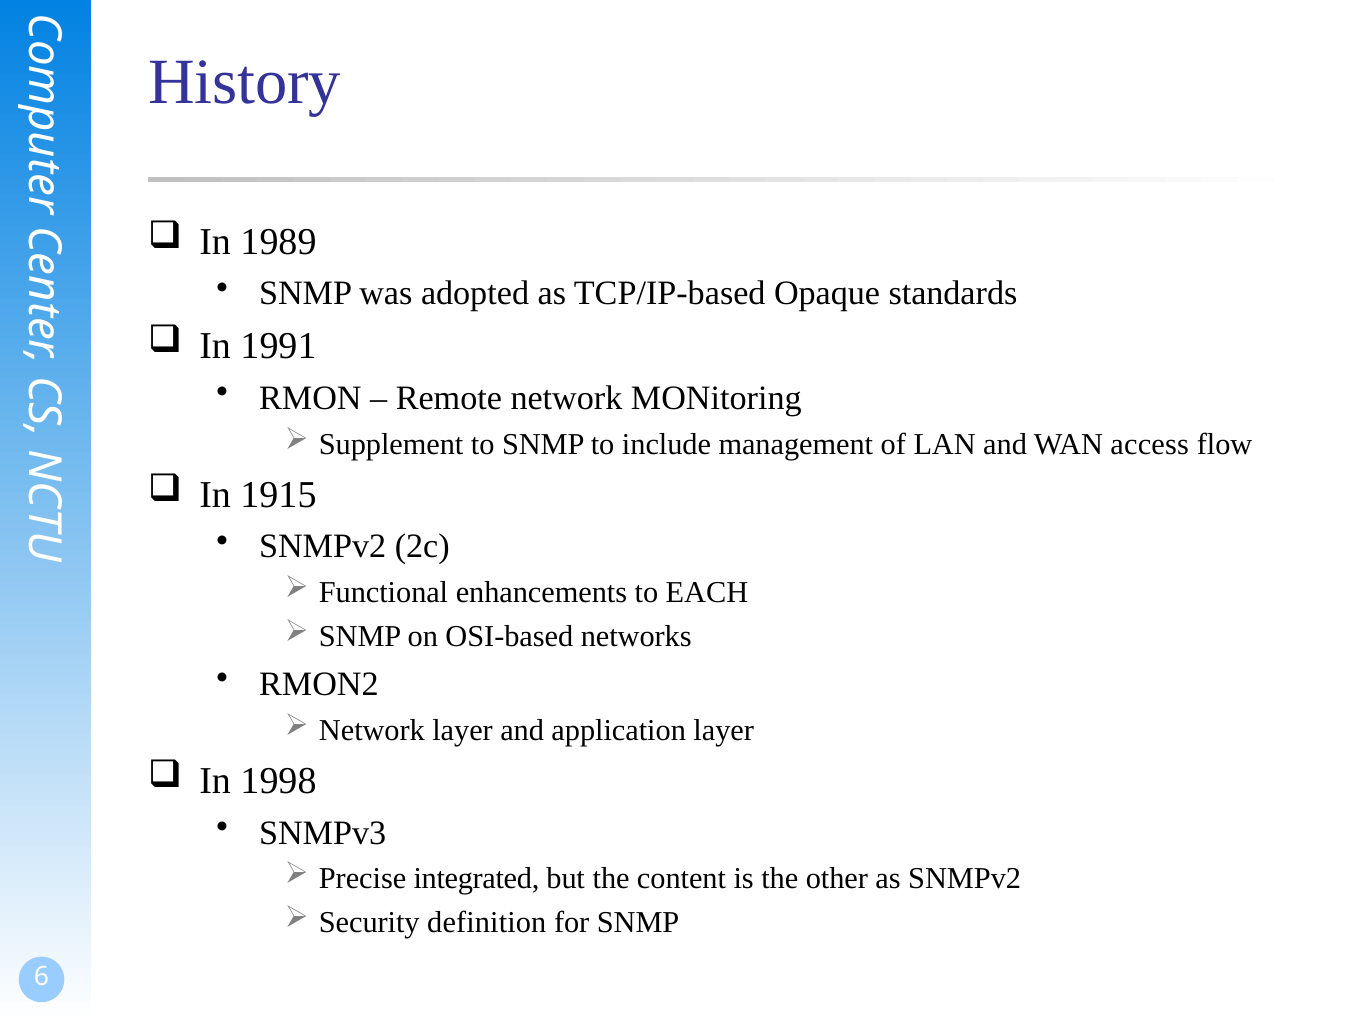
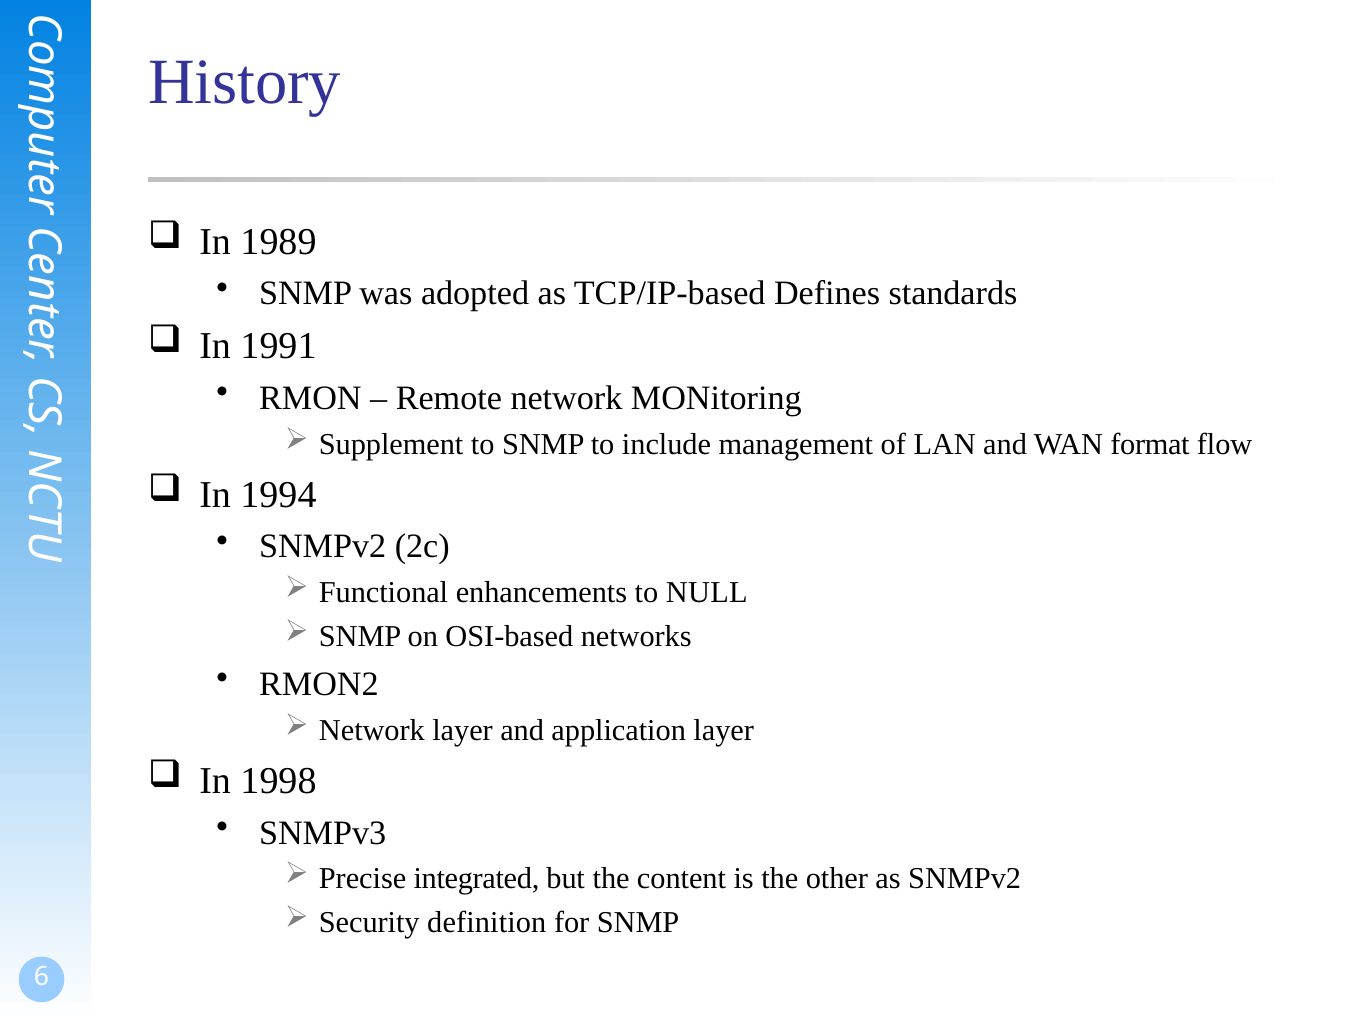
Opaque: Opaque -> Defines (827, 293)
access: access -> format (1150, 444)
1915: 1915 -> 1994 (278, 495)
EACH: EACH -> NULL (707, 593)
